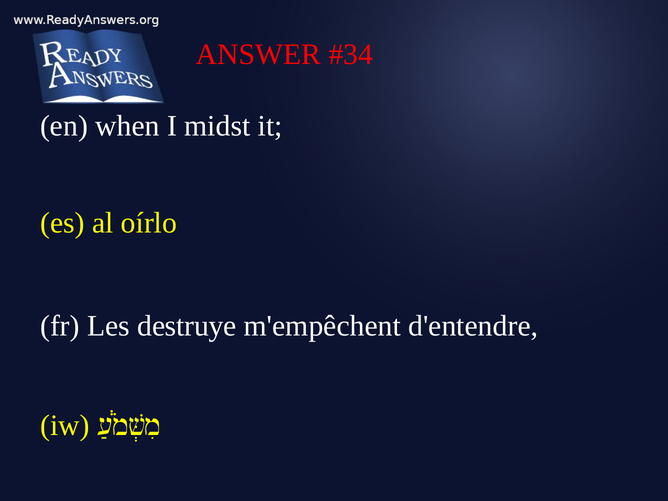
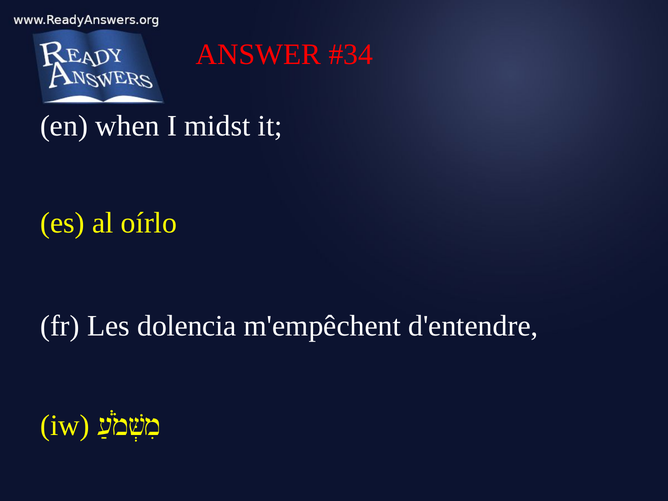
destruye: destruye -> dolencia (187, 326)
